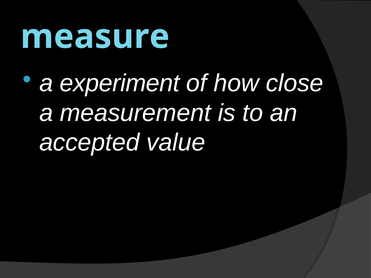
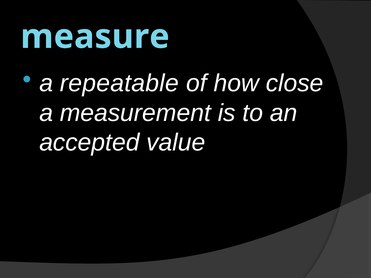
experiment: experiment -> repeatable (119, 83)
